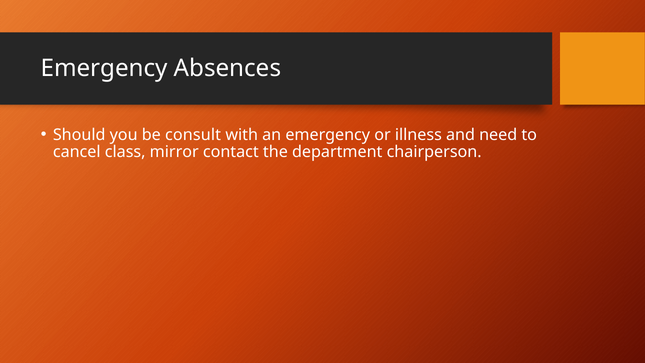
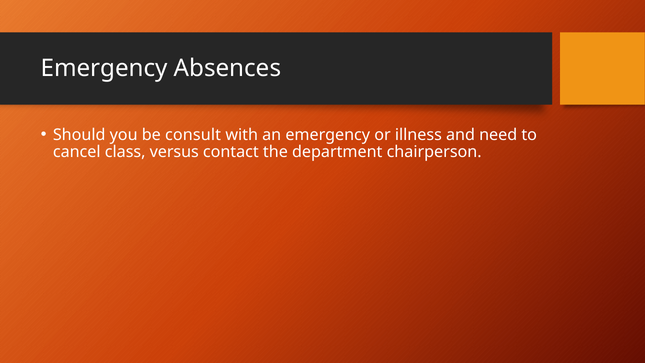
mirror: mirror -> versus (174, 152)
